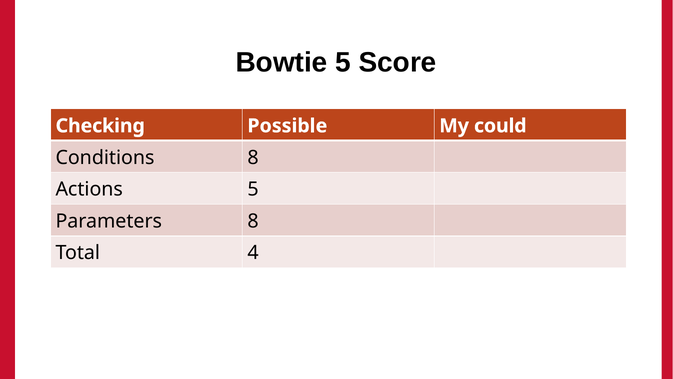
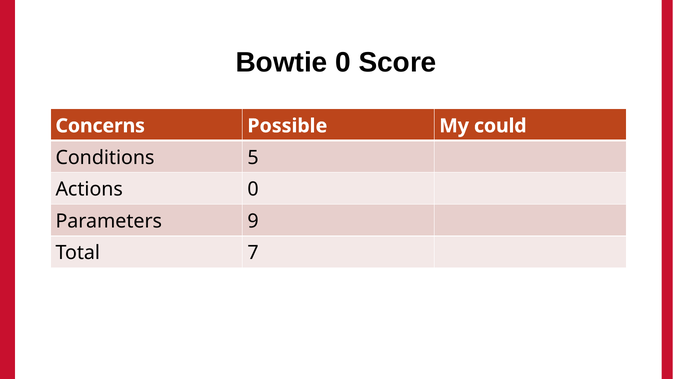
Bowtie 5: 5 -> 0 (343, 62)
Checking: Checking -> Concerns (100, 126)
Conditions 8: 8 -> 5 (253, 157)
Actions 5: 5 -> 0 (253, 189)
Parameters 8: 8 -> 9 (253, 221)
4: 4 -> 7 (253, 253)
